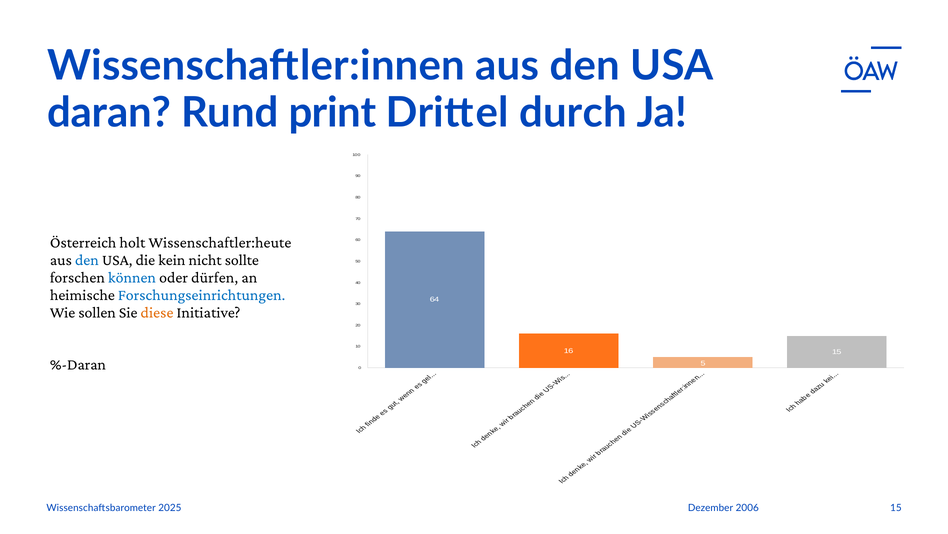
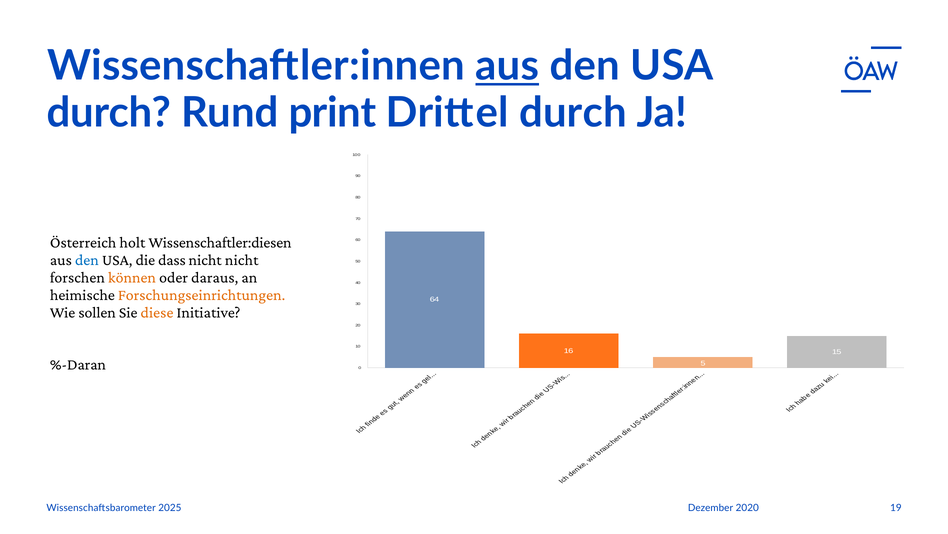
aus underline: none -> present (507, 66)
daran: daran -> durch (109, 113)
Wissenschaftler:heute: Wissenschaftler:heute -> Wissenschaftler:diesen (220, 242)
kein: kein -> dass (172, 260)
nicht sollte: sollte -> nicht (242, 260)
können colour: blue -> orange (132, 277)
dürfen: dürfen -> daraus (215, 277)
Forschungseinrichtungen colour: blue -> orange (202, 294)
2006: 2006 -> 2020 (747, 507)
2025 15: 15 -> 19 (896, 507)
